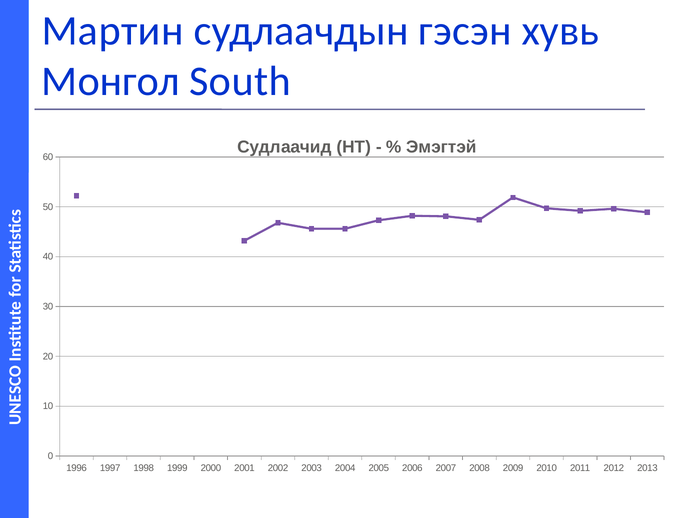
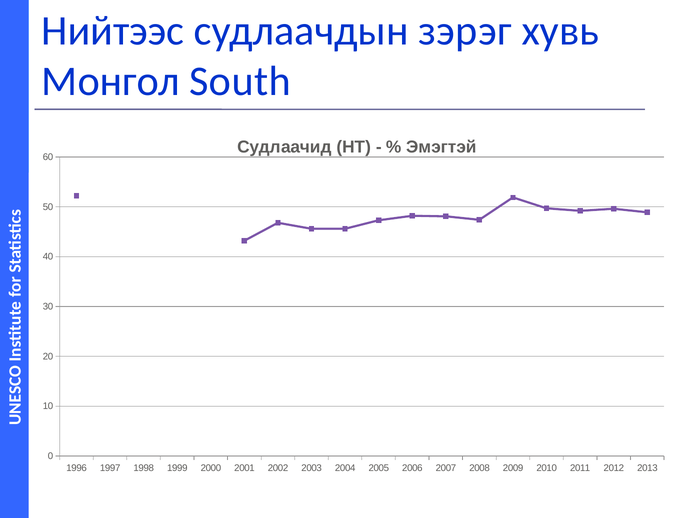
Мартин: Мартин -> Нийтээс (113, 31)
гэсэн: гэсэн -> зэрэг (465, 31)
